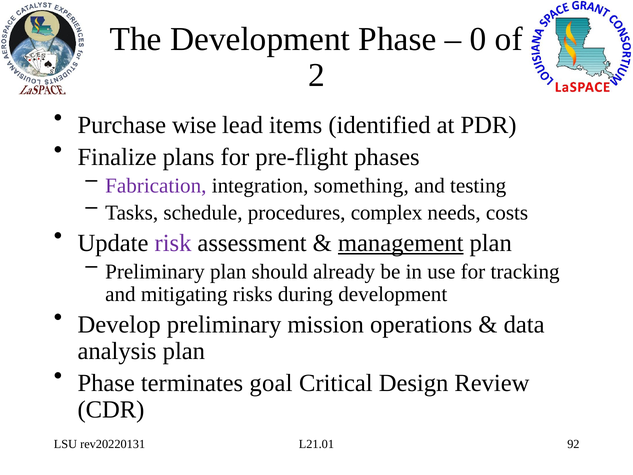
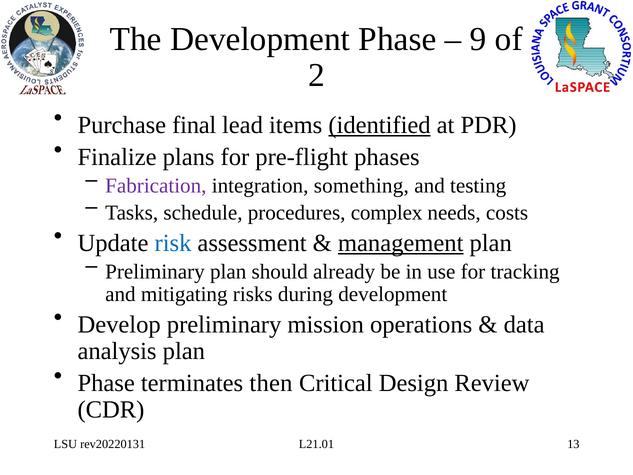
0: 0 -> 9 (478, 39)
wise: wise -> final (194, 125)
identified underline: none -> present (380, 125)
risk colour: purple -> blue (173, 243)
goal: goal -> then (271, 383)
92: 92 -> 13 (573, 444)
